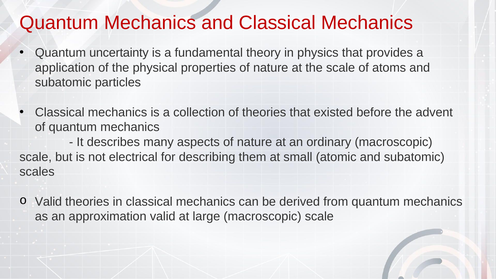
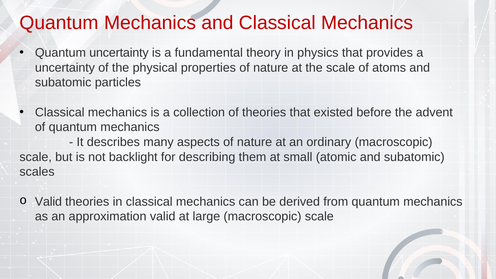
application: application -> uncertainty (65, 68)
electrical: electrical -> backlight (133, 157)
